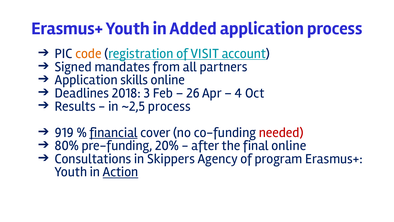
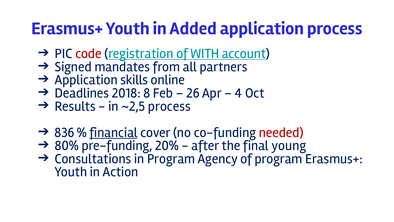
code colour: orange -> red (88, 54)
VISIT: VISIT -> WITH (205, 54)
3: 3 -> 8 (147, 93)
919: 919 -> 836 (64, 132)
final online: online -> young (289, 145)
in Skippers: Skippers -> Program (171, 159)
Action underline: present -> none (120, 172)
